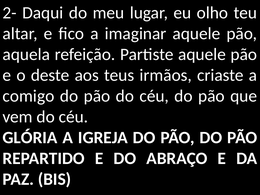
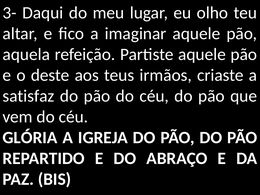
2-: 2- -> 3- (10, 13)
comigo: comigo -> satisfaz (28, 96)
